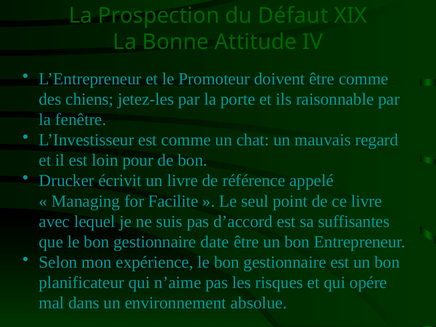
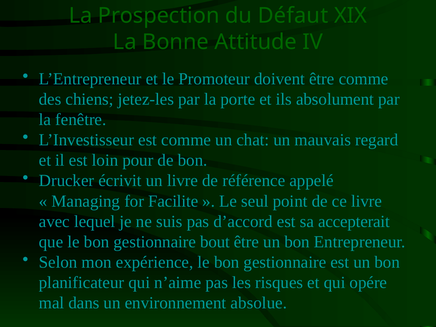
raisonnable: raisonnable -> absolument (335, 99)
suffisantes: suffisantes -> accepterait (354, 221)
date: date -> bout (215, 242)
